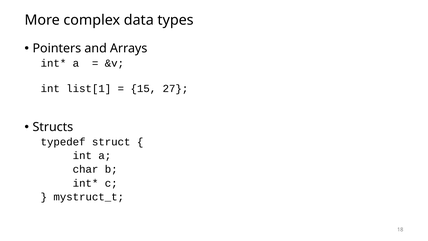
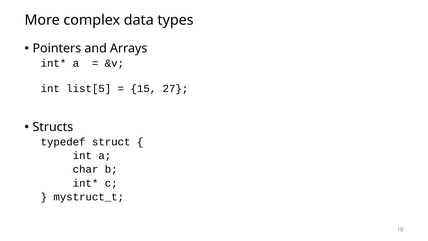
list[1: list[1 -> list[5 (89, 88)
